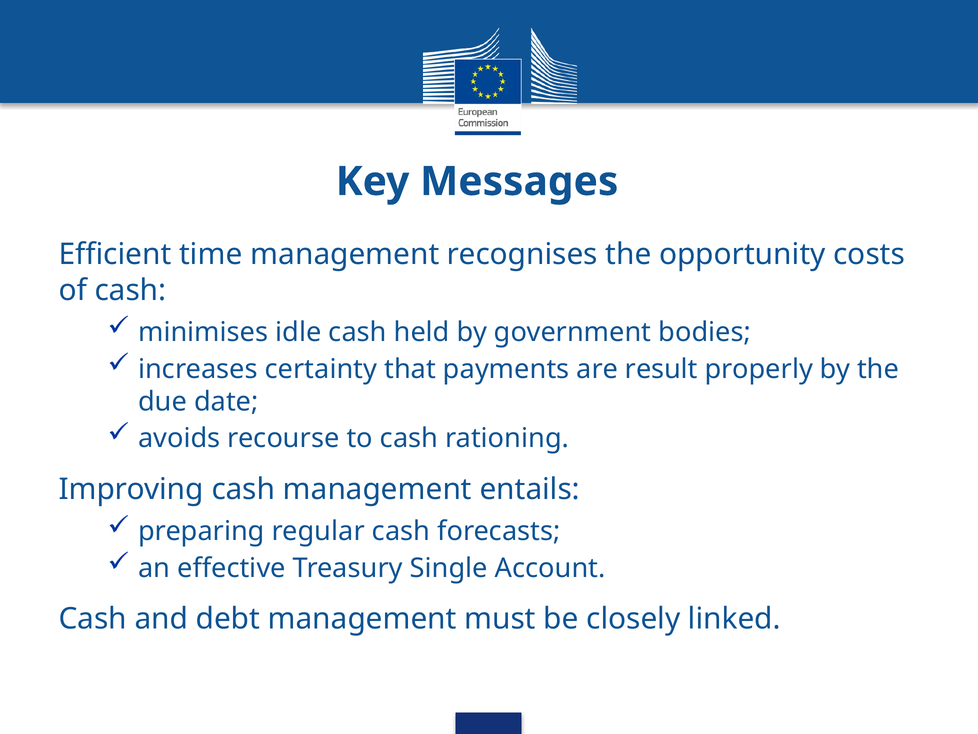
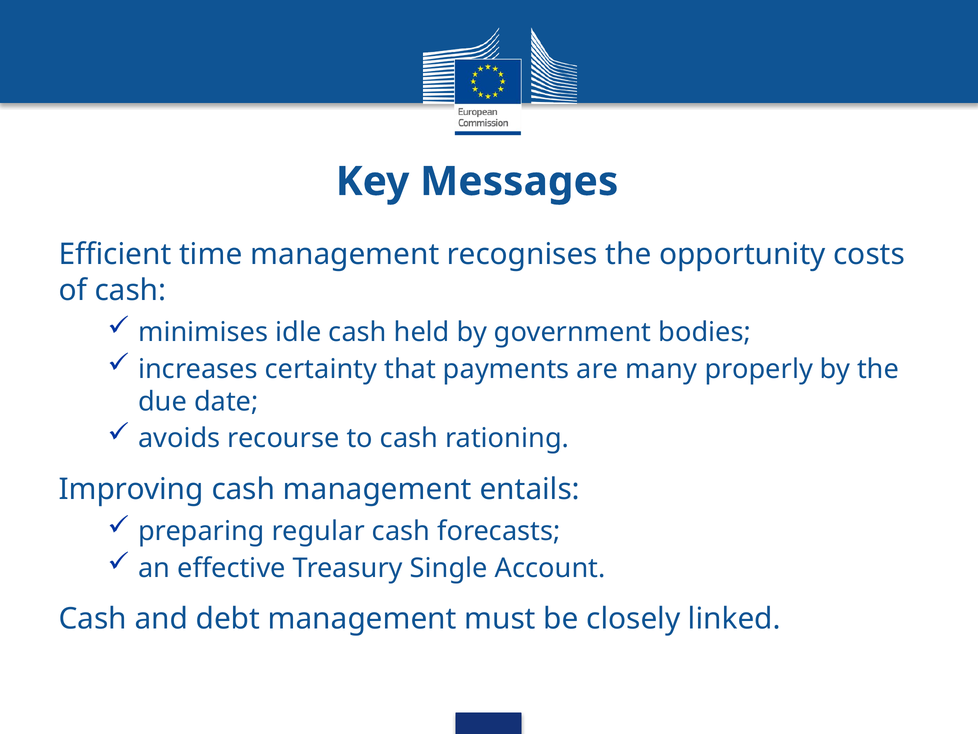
result: result -> many (661, 369)
